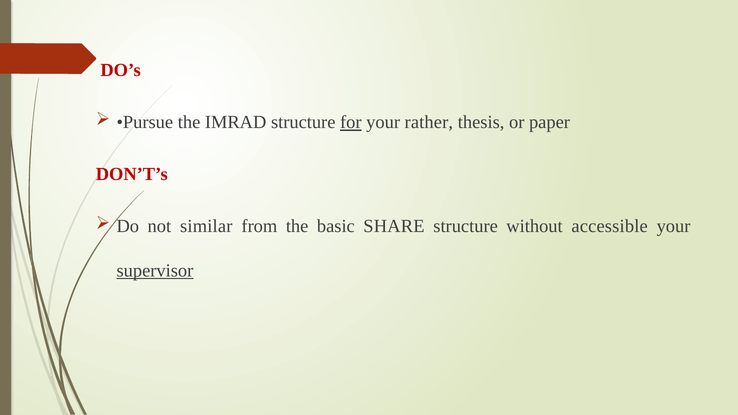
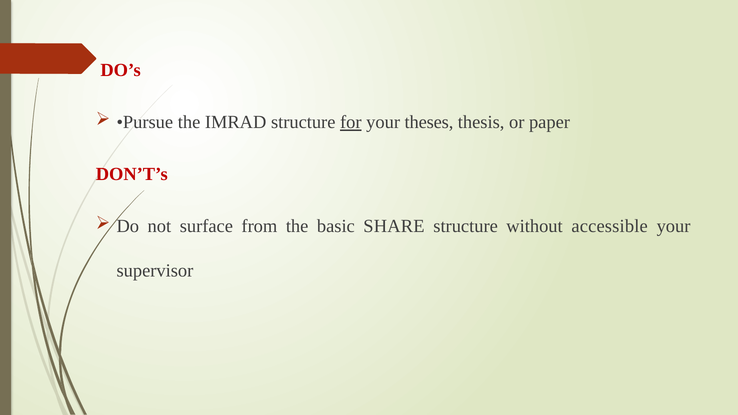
rather: rather -> theses (429, 122)
similar: similar -> surface (206, 226)
supervisor underline: present -> none (155, 271)
